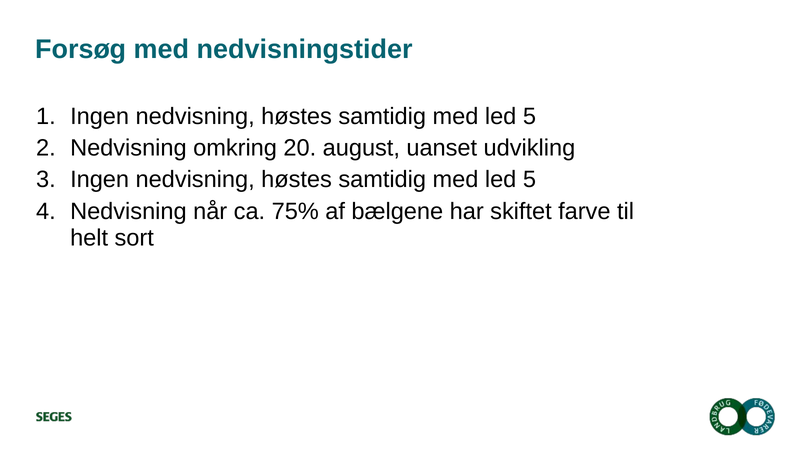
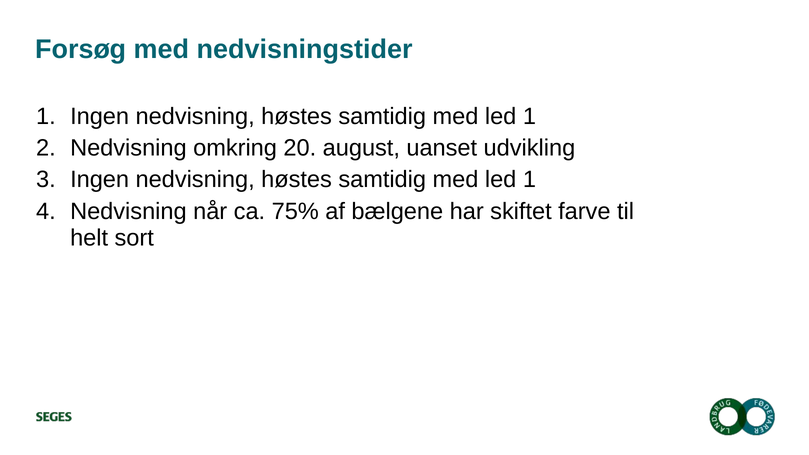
5: 5 -> 1 (529, 116)
5: 5 -> 1 (529, 180)
